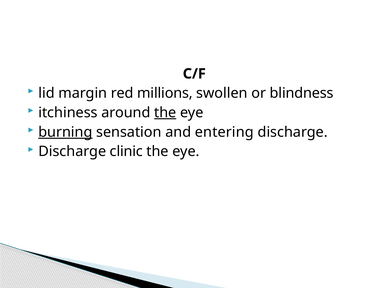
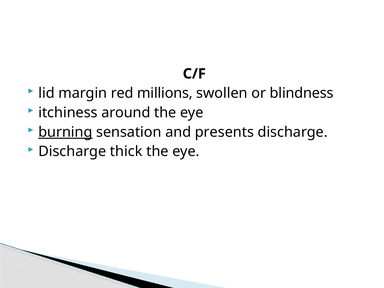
the underline: present -> none (165, 113)
entering: entering -> presents (224, 132)
clinic: clinic -> thick (126, 151)
